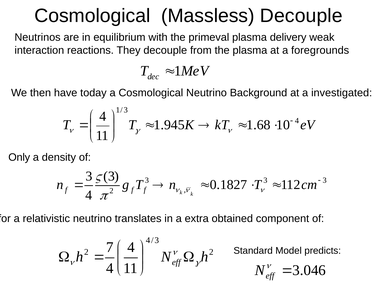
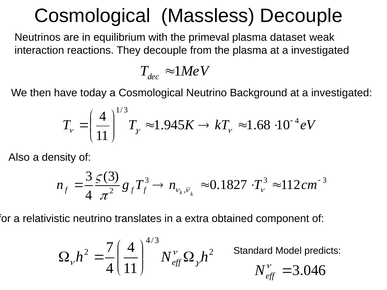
delivery: delivery -> dataset (288, 37)
plasma at a foregrounds: foregrounds -> investigated (320, 50)
Only: Only -> Also (19, 157)
